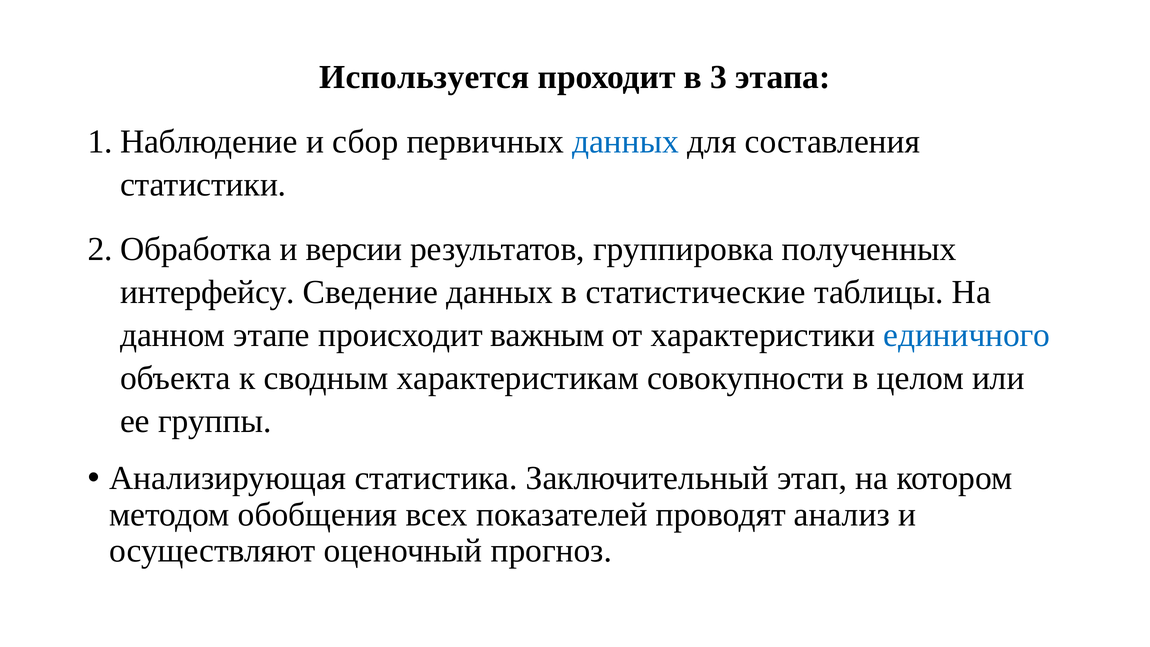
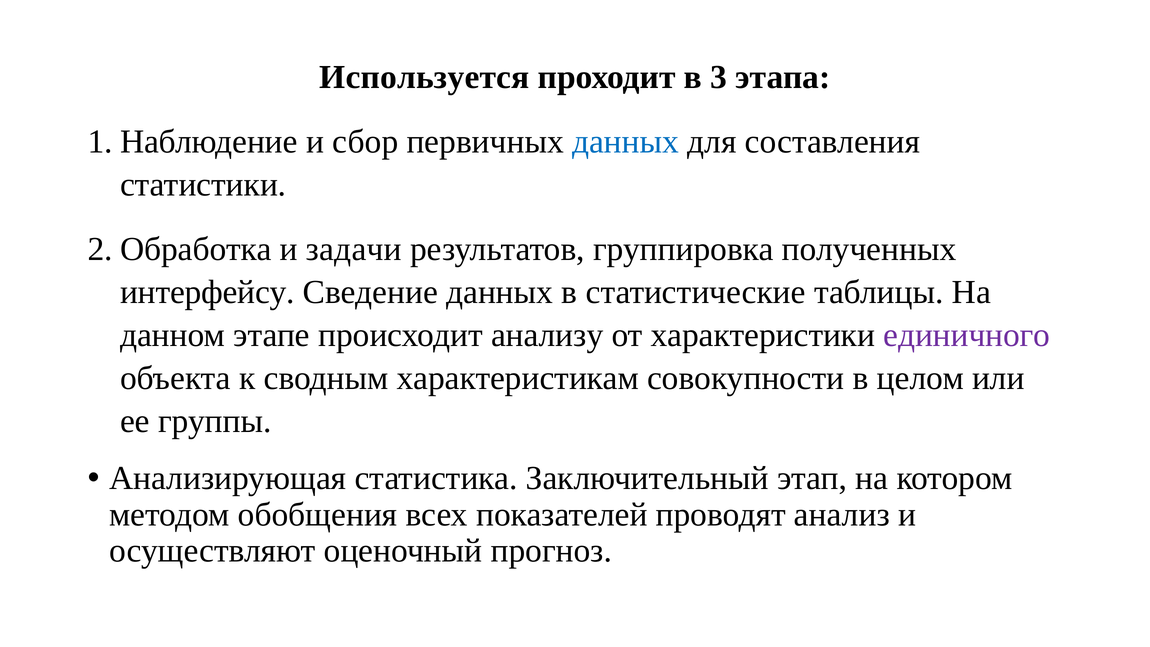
версии: версии -> задачи (354, 249)
важным: важным -> анализу (547, 335)
единичного colour: blue -> purple (967, 335)
